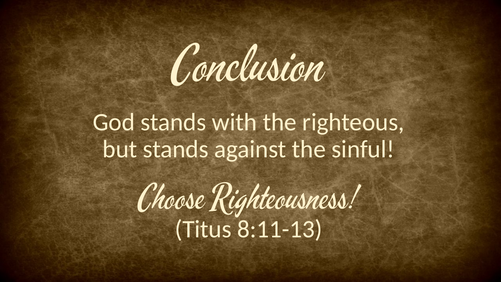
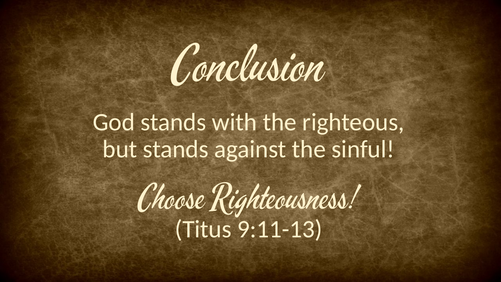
8:11-13: 8:11-13 -> 9:11-13 (280, 229)
